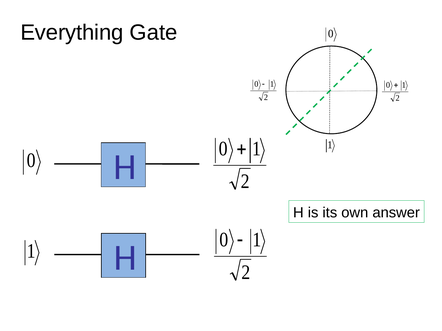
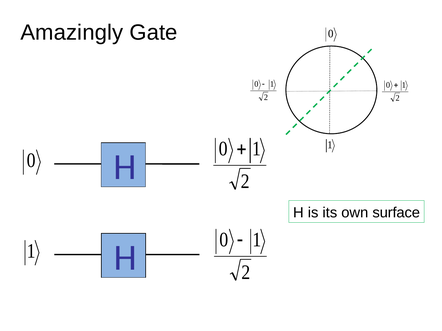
Everything: Everything -> Amazingly (72, 33)
answer: answer -> surface (396, 213)
